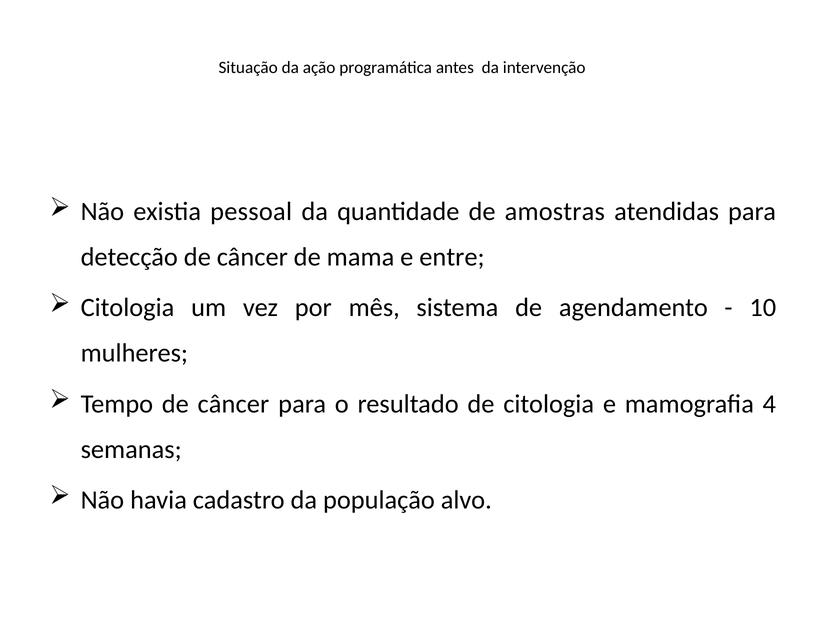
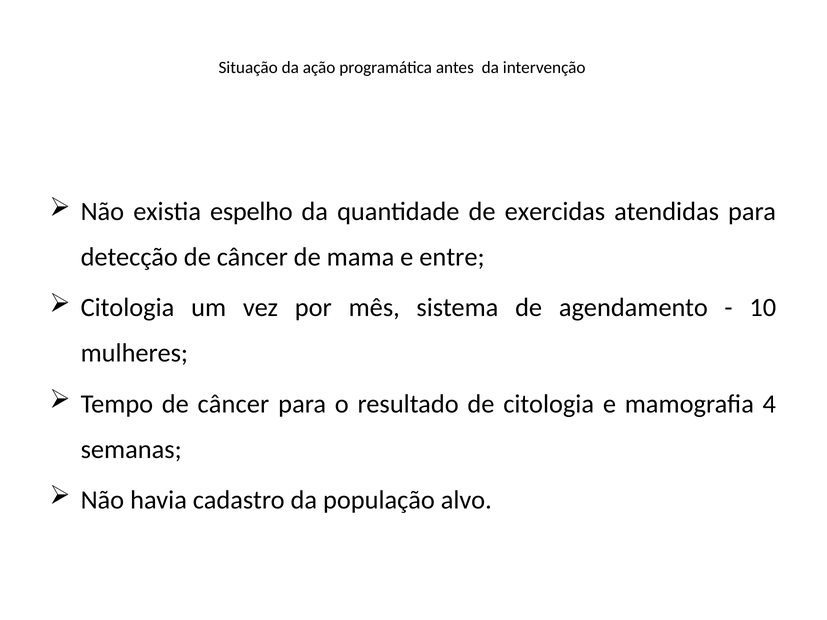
pessoal: pessoal -> espelho (251, 212)
amostras: amostras -> exercidas (555, 212)
